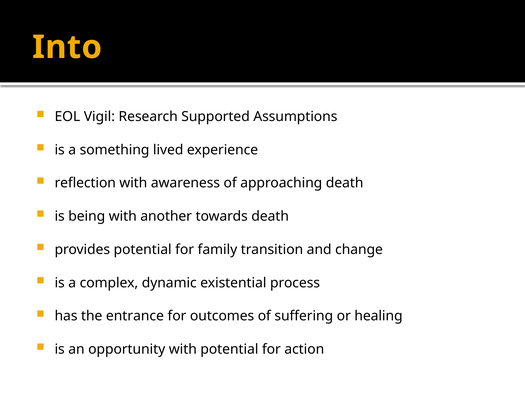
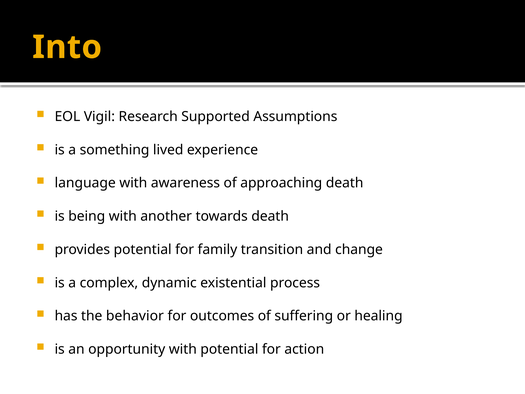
reflection: reflection -> language (85, 183)
entrance: entrance -> behavior (135, 316)
